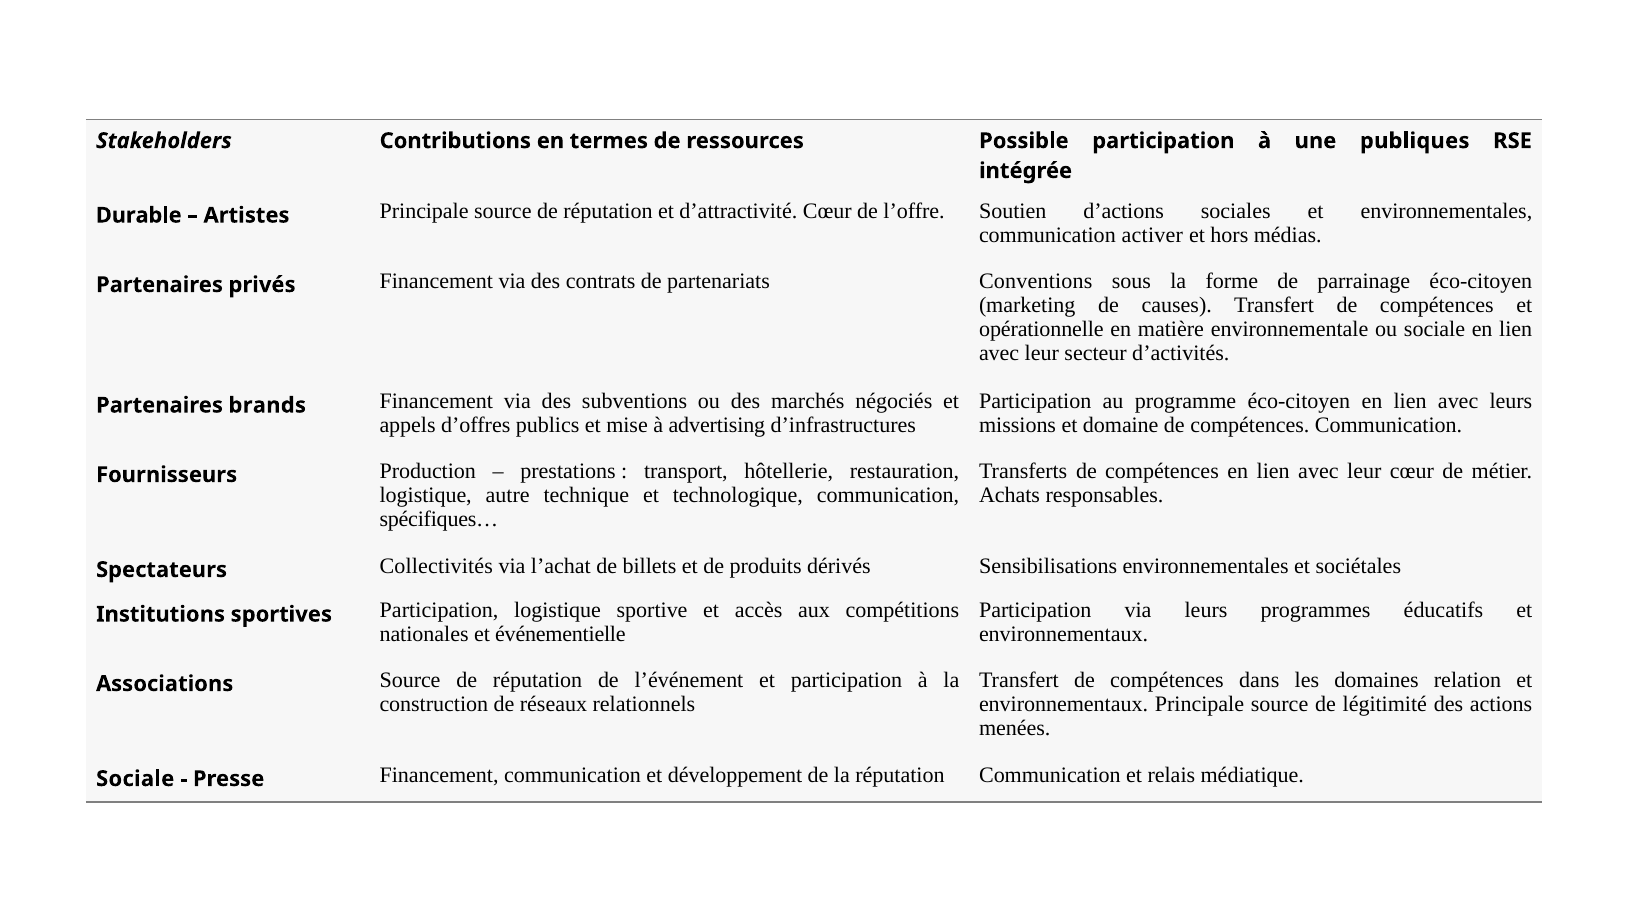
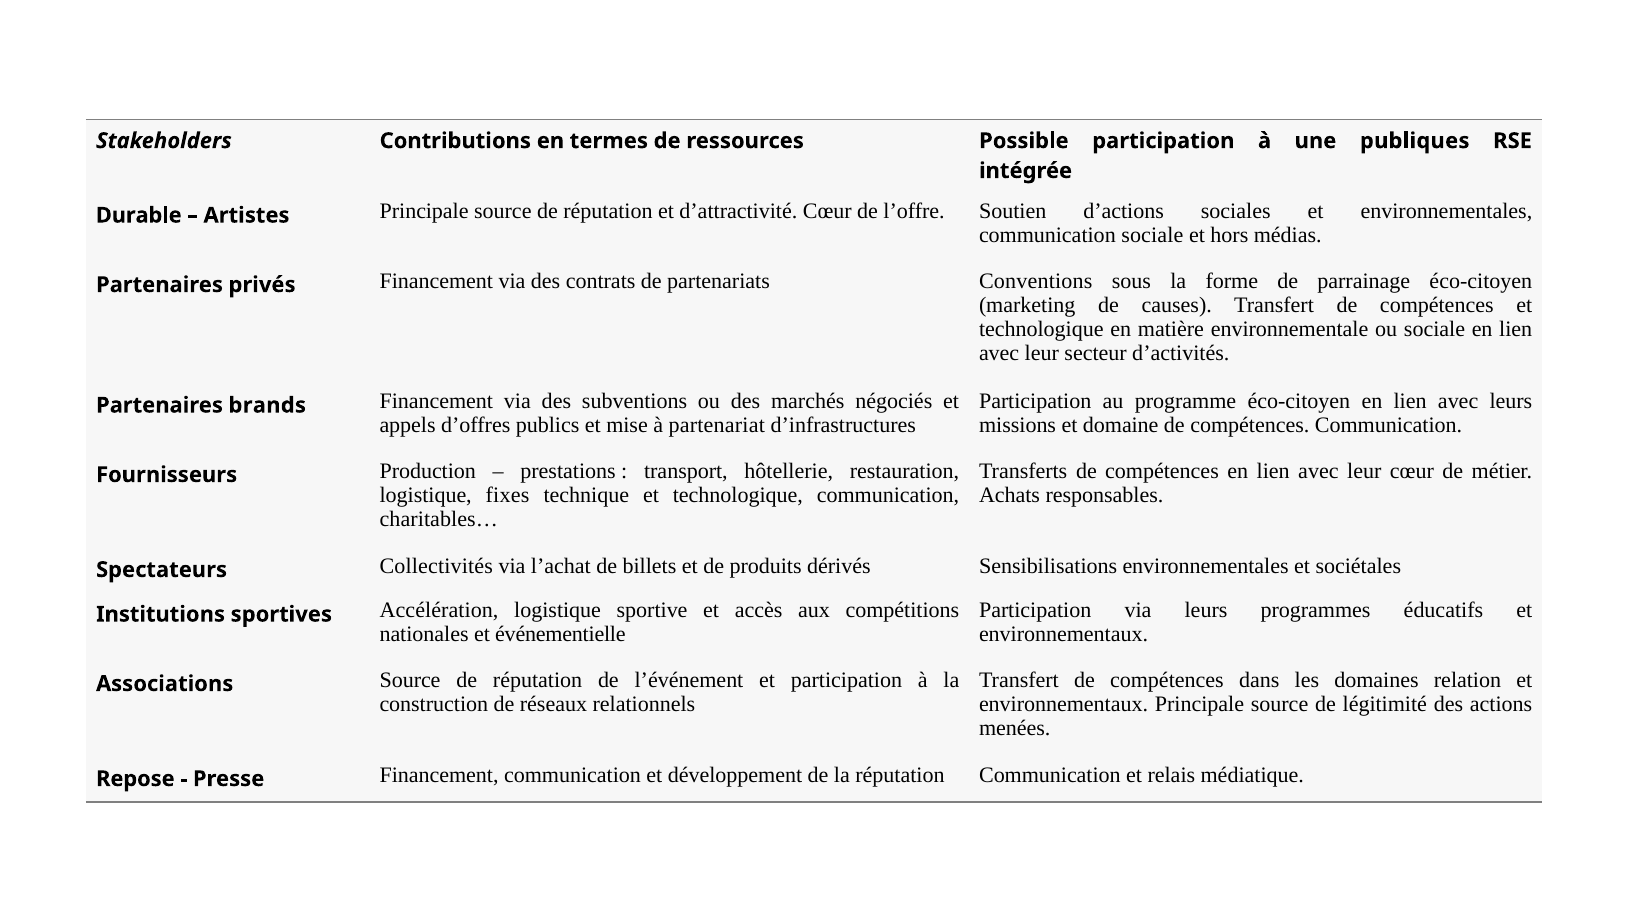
communication activer: activer -> sociale (1152, 236)
opérationnelle: opérationnelle -> technologique (1041, 329)
advertising: advertising -> partenariat (717, 425)
autre: autre -> fixes (508, 495)
spécifiques…: spécifiques… -> charitables… (439, 519)
sportives Participation: Participation -> Accélération (439, 610)
Sociale: Sociale -> Repose (135, 779)
